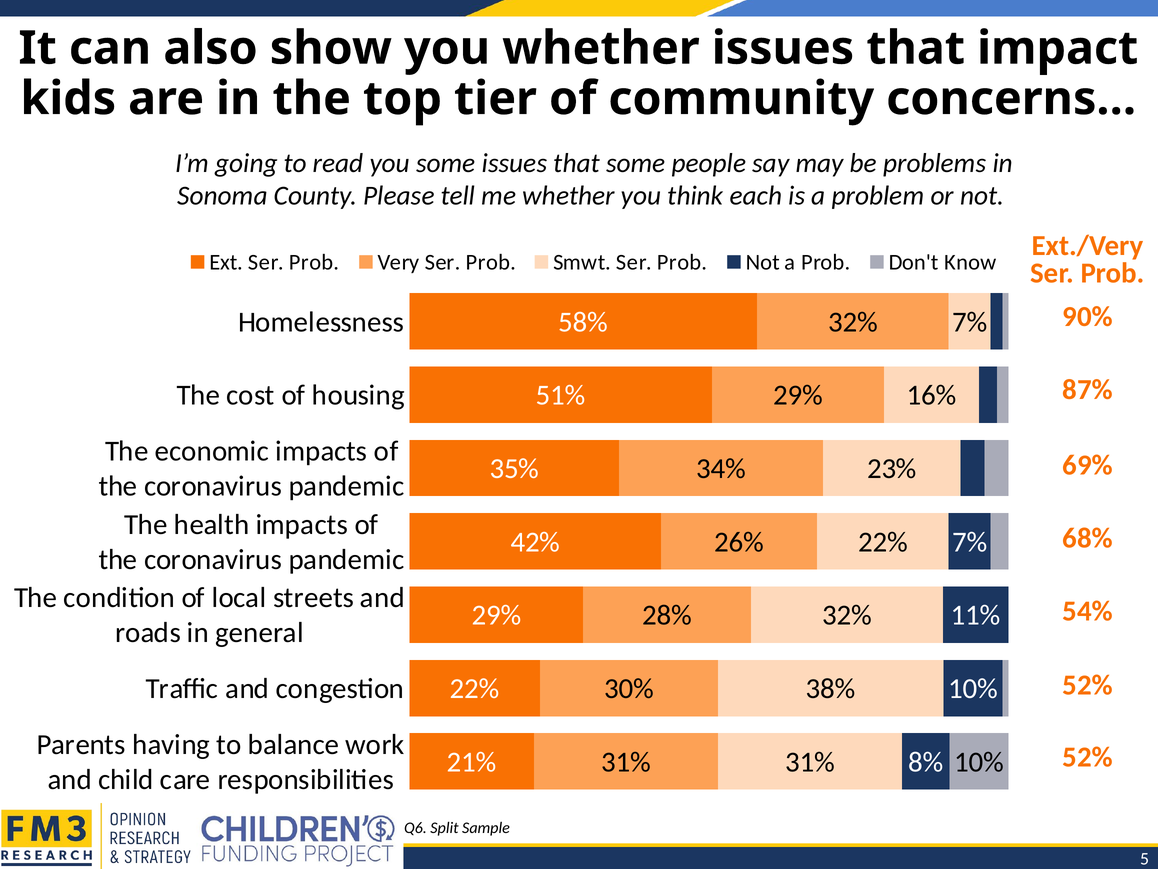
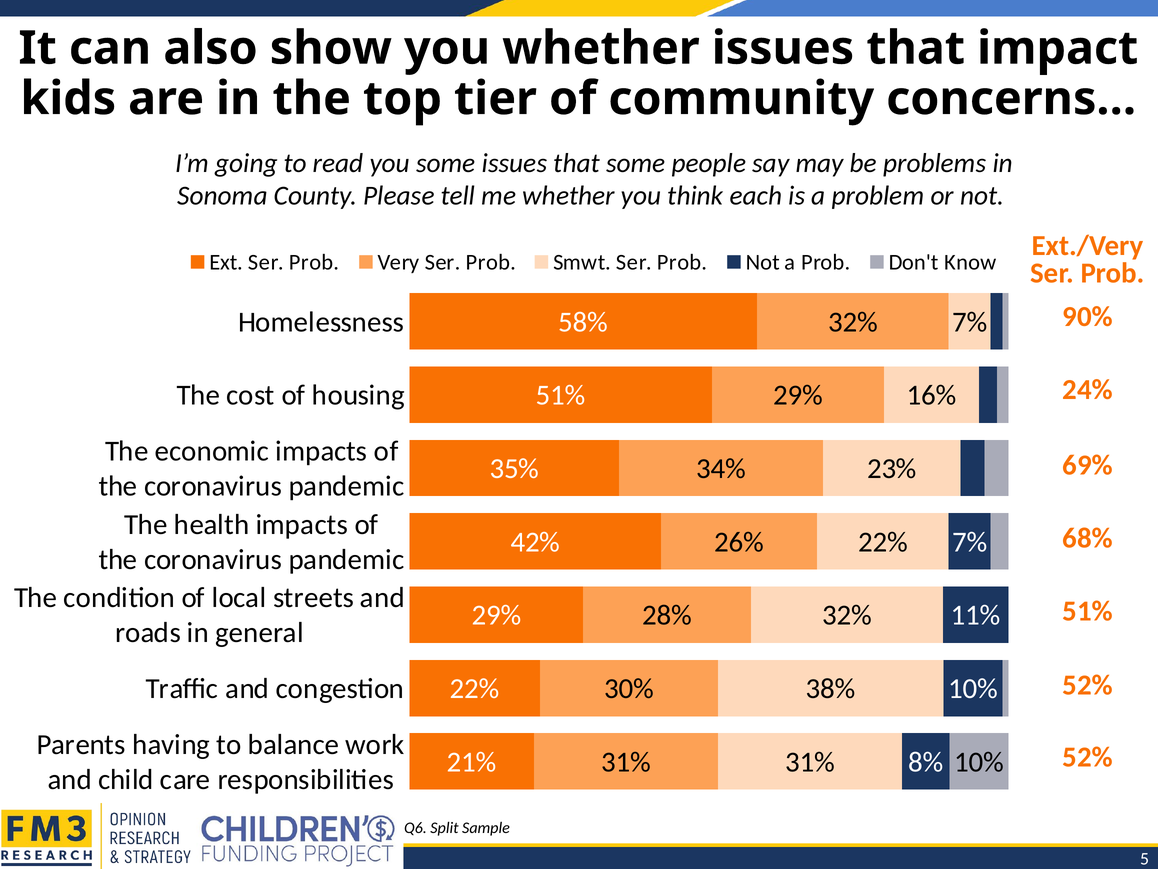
87%: 87% -> 24% (1088, 390)
54%: 54% -> 51% (1088, 611)
